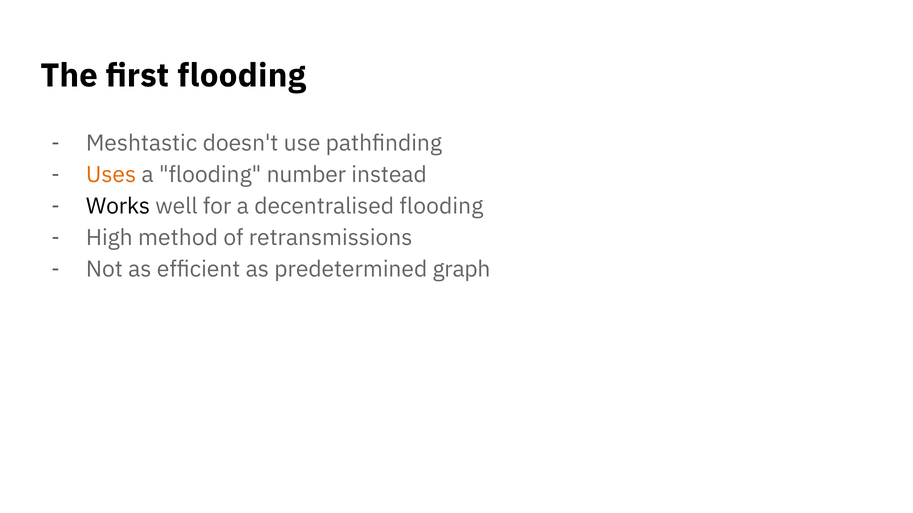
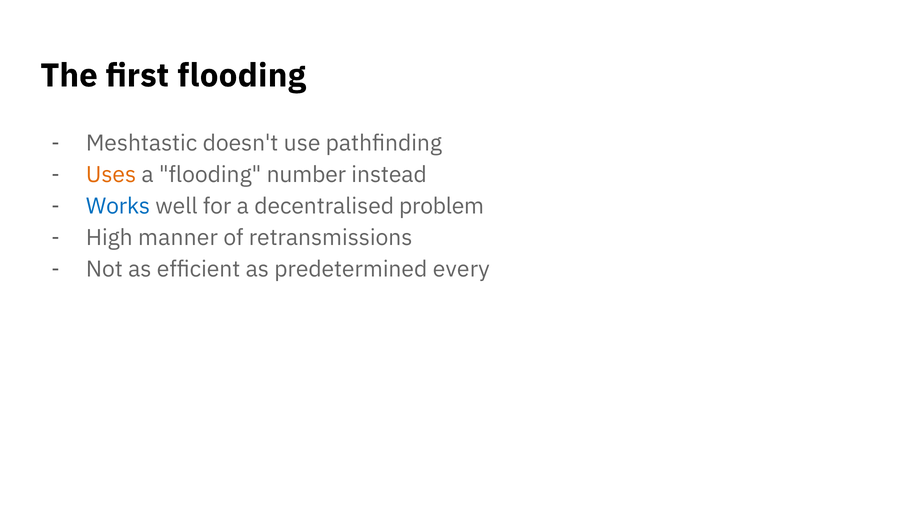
Works colour: black -> blue (118, 207)
decentralised flooding: flooding -> problem (442, 207)
method: method -> manner (178, 238)
graph: graph -> every (461, 270)
